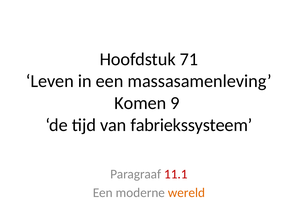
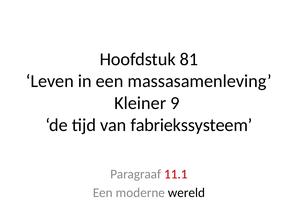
71: 71 -> 81 (189, 59)
Komen: Komen -> Kleiner (140, 103)
wereld colour: orange -> black (186, 192)
